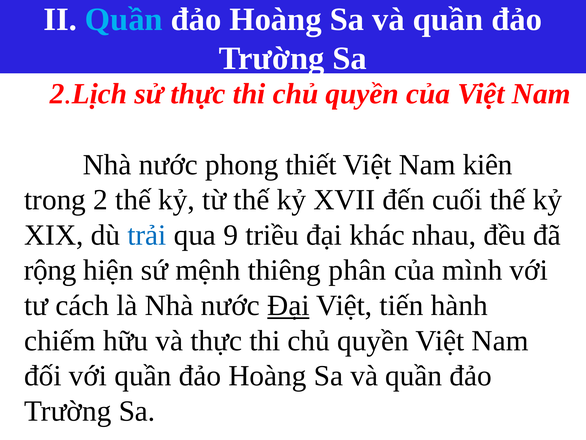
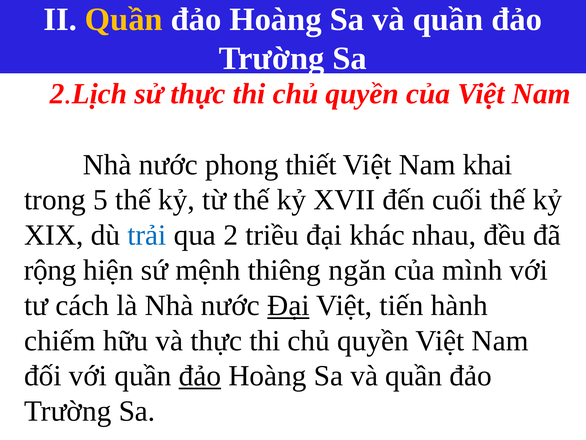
Quần colour: light blue -> yellow (124, 19)
kiên: kiên -> khai (488, 164)
2: 2 -> 5 (101, 200)
9: 9 -> 2 (231, 235)
phân: phân -> ngăn (357, 270)
đảo underline: none -> present (200, 375)
